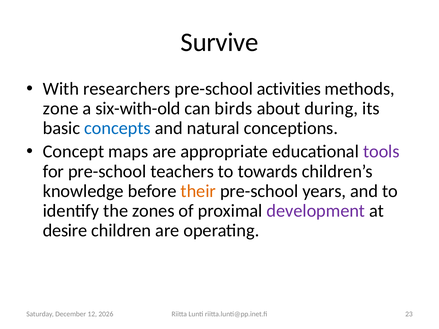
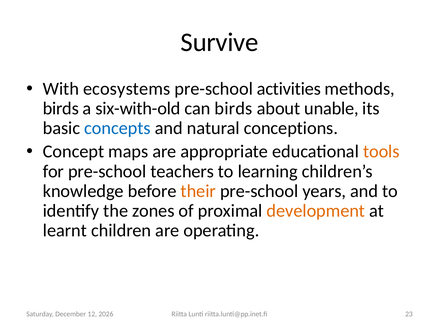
researchers: researchers -> ecosystems (127, 89)
zone: zone -> birds (61, 109)
during: during -> unable (331, 109)
tools colour: purple -> orange (381, 152)
towards: towards -> learning (268, 171)
development colour: purple -> orange (316, 211)
desire: desire -> learnt (65, 231)
